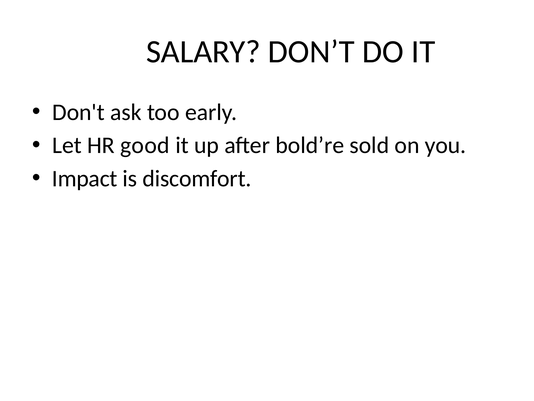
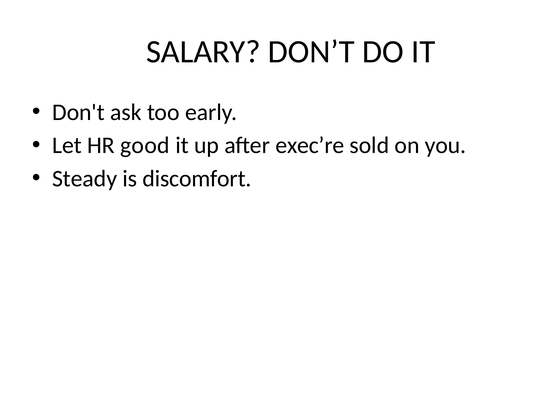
bold’re: bold’re -> exec’re (310, 145)
Impact: Impact -> Steady (85, 178)
